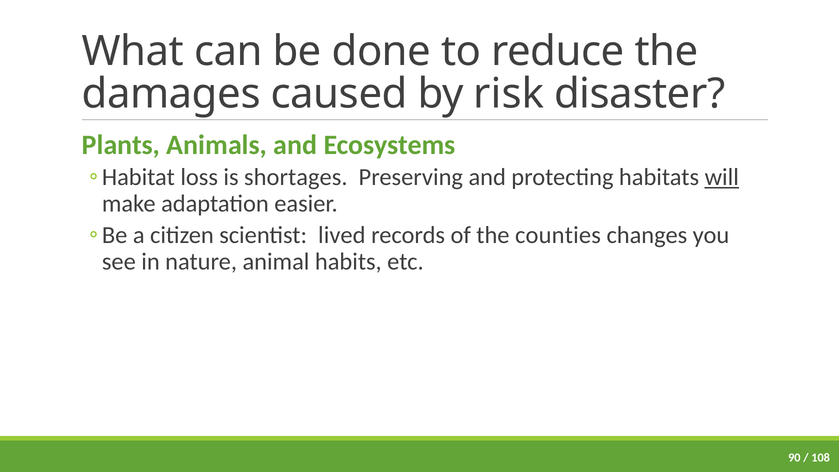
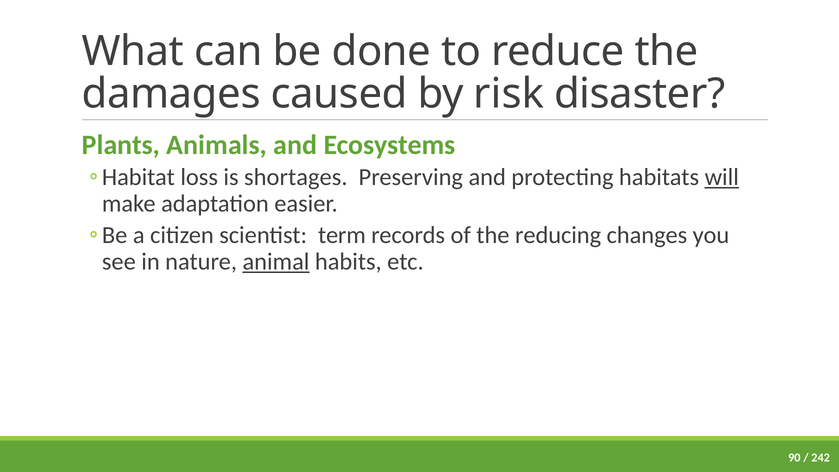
lived: lived -> term (342, 235)
counties: counties -> reducing (558, 235)
animal underline: none -> present (276, 262)
108: 108 -> 242 (821, 458)
